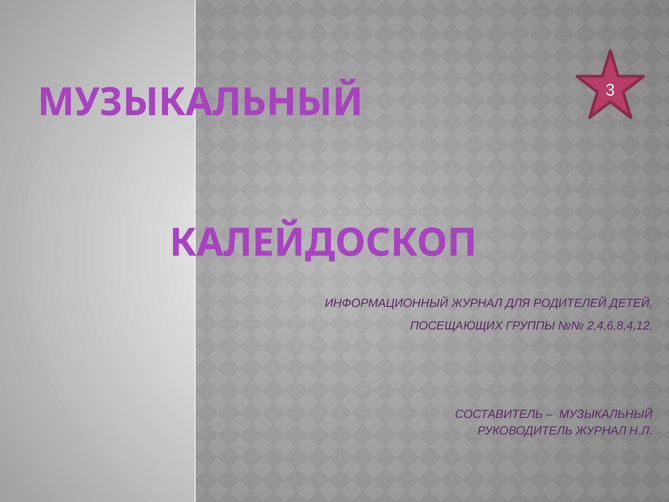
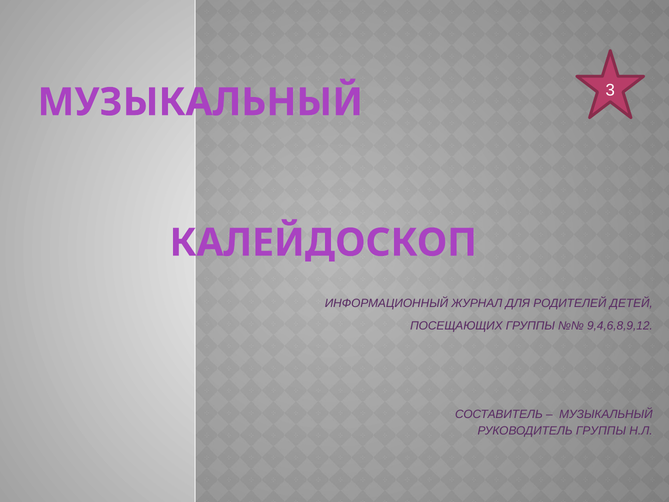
2,4,6,8,4,12: 2,4,6,8,4,12 -> 9,4,6,8,9,12 (620, 325)
РУКОВОДИТЕЛЬ ЖУРНАЛ: ЖУРНАЛ -> ГРУППЫ (601, 430)
